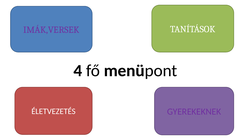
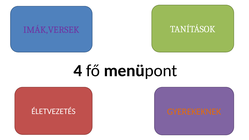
GYEREKEKNEK colour: purple -> orange (194, 112)
